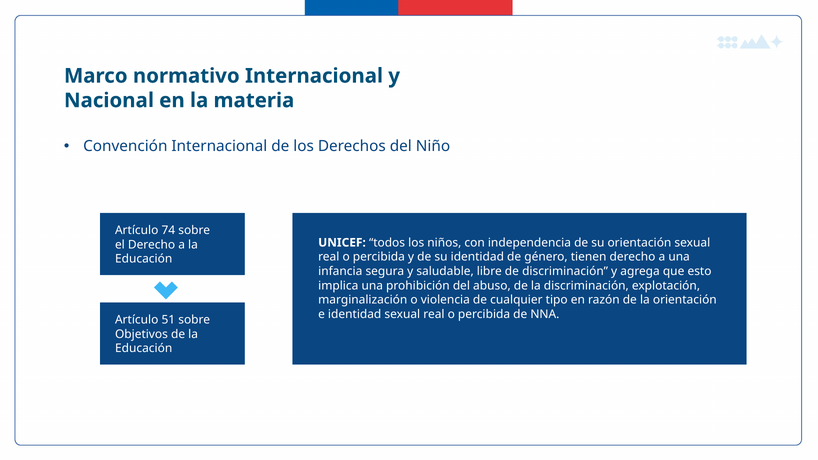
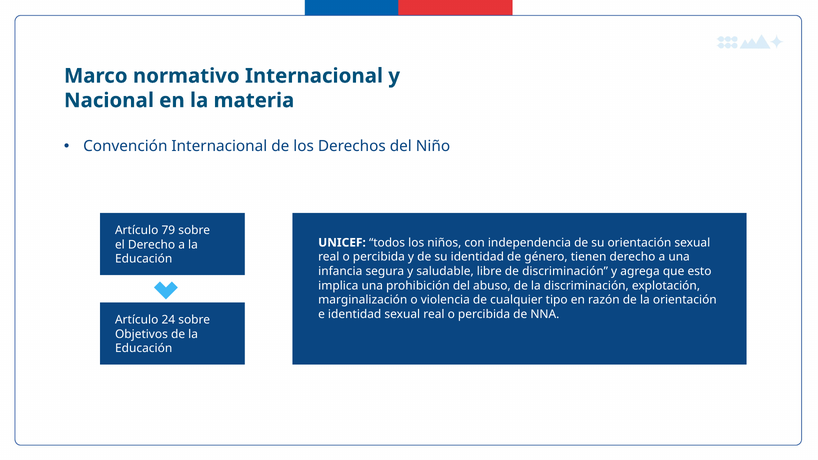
74: 74 -> 79 (168, 230)
51: 51 -> 24 (168, 320)
